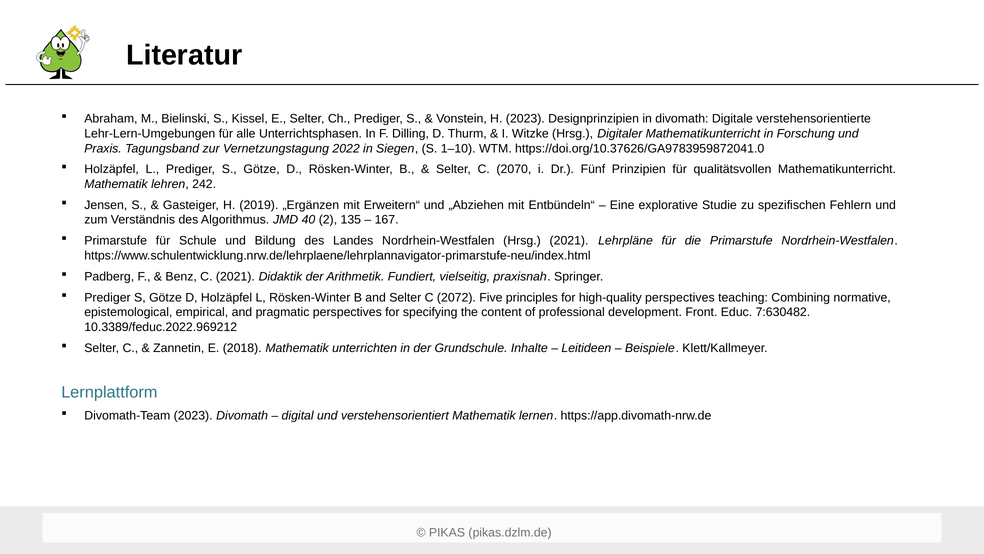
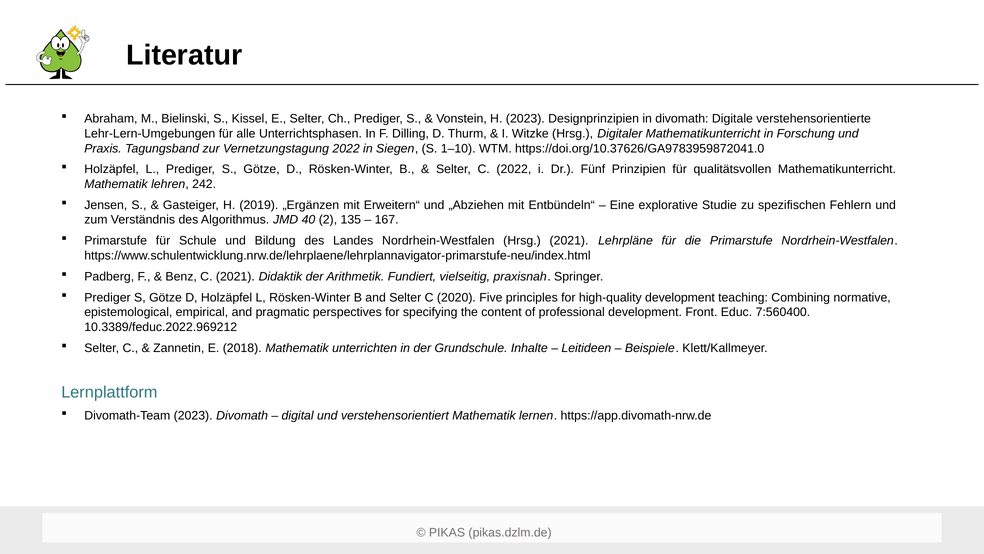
C 2070: 2070 -> 2022 (514, 169)
2072: 2072 -> 2020 (456, 297)
high-quality perspectives: perspectives -> development (680, 297)
7:630482: 7:630482 -> 7:560400 (783, 312)
